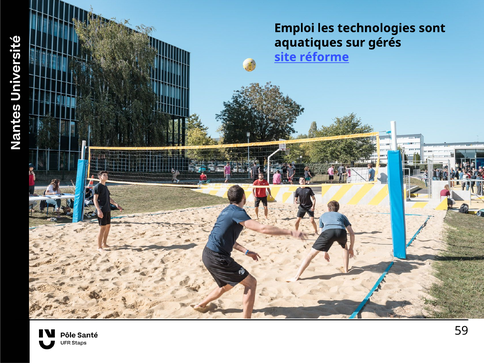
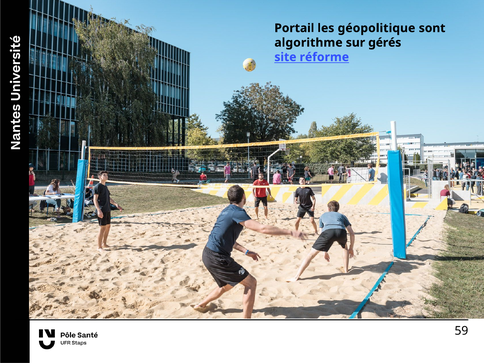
Emploi: Emploi -> Portail (294, 28)
technologies: technologies -> géopolitique (376, 28)
aquatiques: aquatiques -> algorithme (308, 43)
